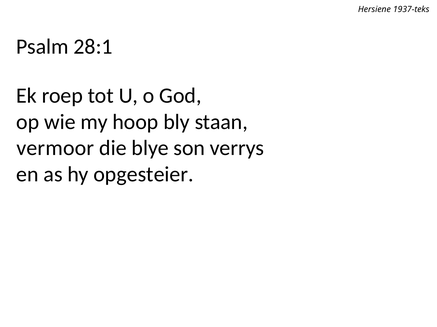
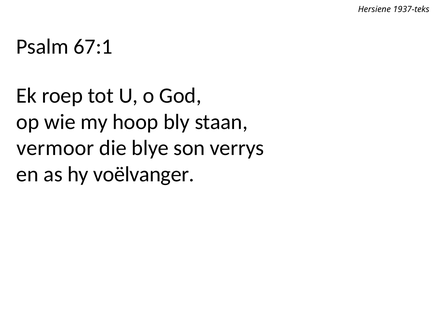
28:1: 28:1 -> 67:1 (93, 47)
opgesteier: opgesteier -> voëlvanger (144, 175)
